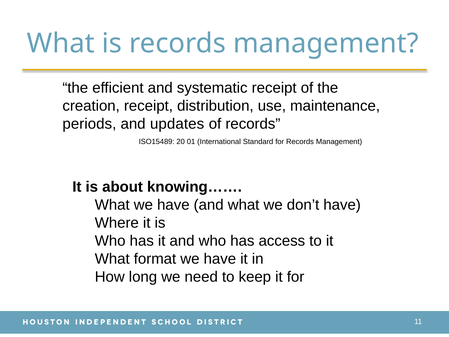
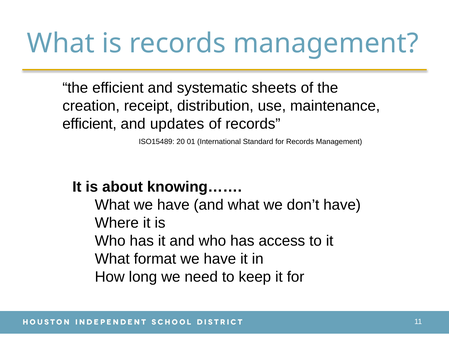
systematic receipt: receipt -> sheets (274, 88)
periods: periods -> efficient (90, 124)
